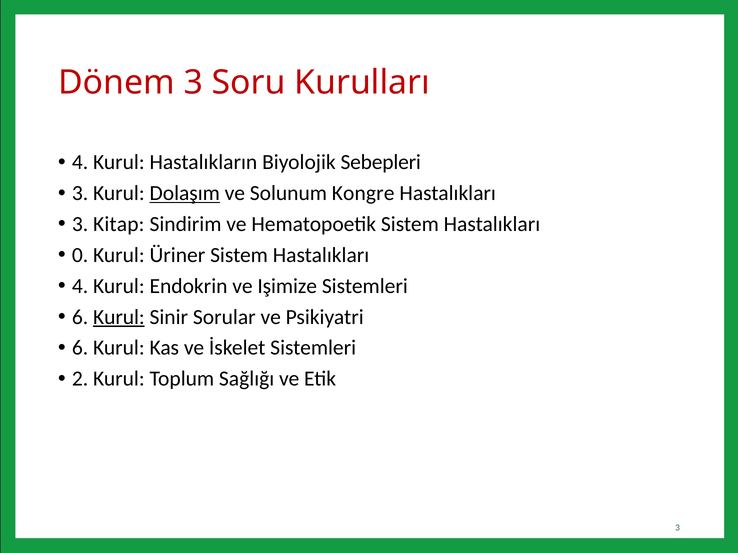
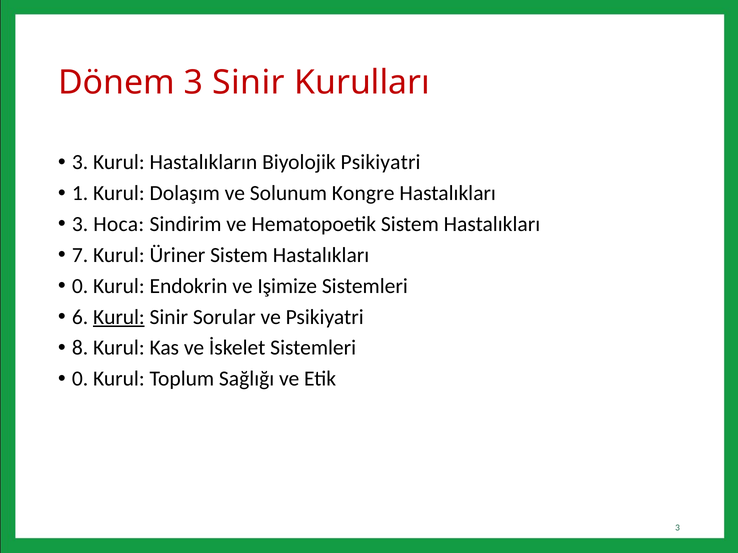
3 Soru: Soru -> Sinir (248, 83)
4: 4 -> 3 (80, 163)
Biyolojik Sebepleri: Sebepleri -> Psikiyatri (381, 163)
3: 3 -> 1 (80, 193)
Dolaşım underline: present -> none (185, 193)
Kitap: Kitap -> Hoca (119, 224)
0: 0 -> 7 (80, 255)
4: 4 -> 0 (80, 286)
6: 6 -> 8 (80, 348)
2: 2 -> 0 (80, 379)
